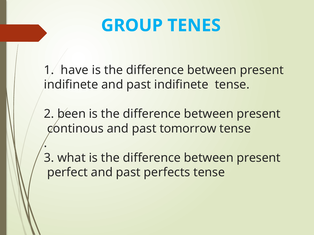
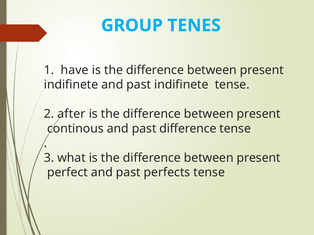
been: been -> after (71, 114)
past tomorrow: tomorrow -> difference (188, 129)
